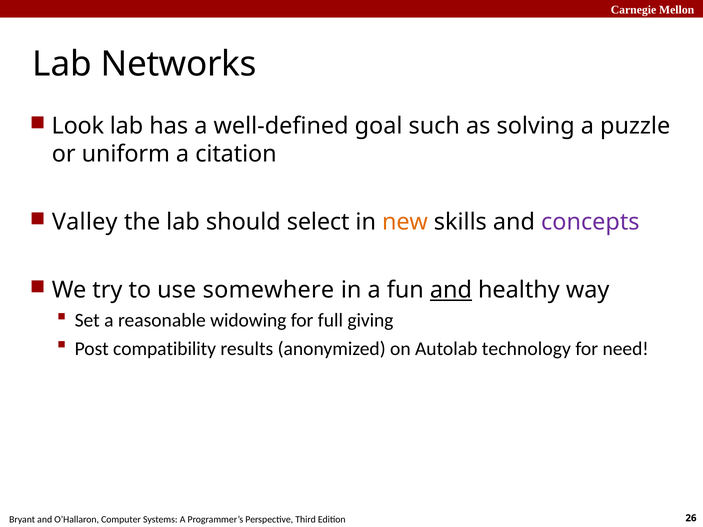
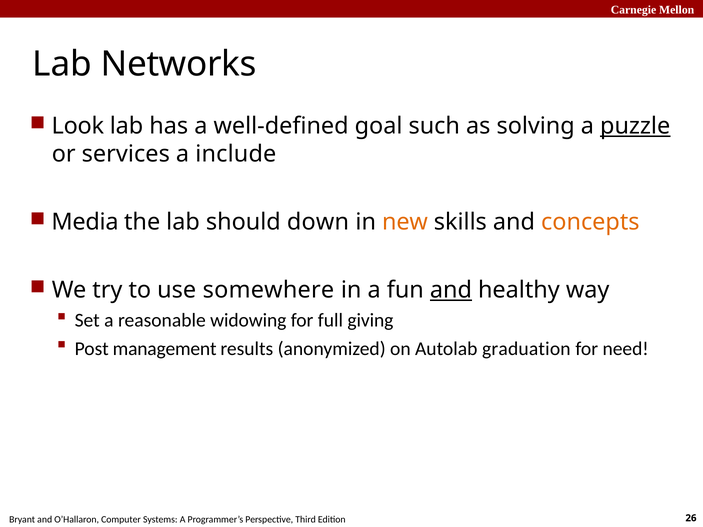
puzzle underline: none -> present (635, 126)
uniform: uniform -> services (126, 154)
citation: citation -> include (236, 154)
Valley: Valley -> Media (85, 222)
select: select -> down (318, 222)
concepts colour: purple -> orange (590, 222)
compatibility: compatibility -> management (165, 349)
technology: technology -> graduation (526, 349)
